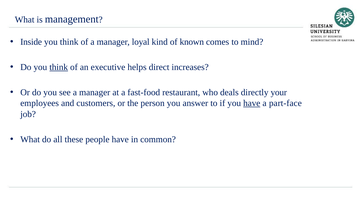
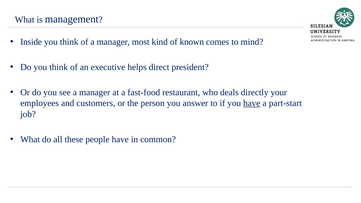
loyal: loyal -> most (141, 42)
think underline: present -> none (59, 67)
increases: increases -> president (190, 67)
part-face: part-face -> part-start (285, 103)
